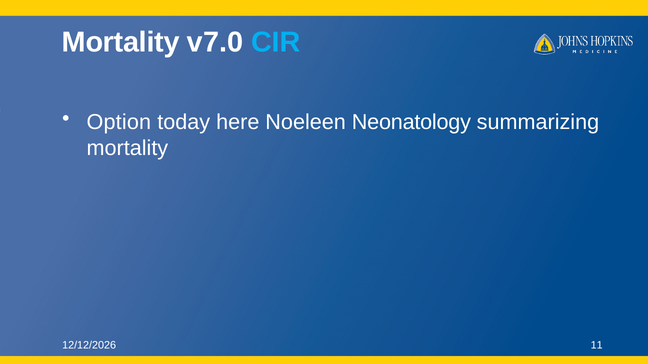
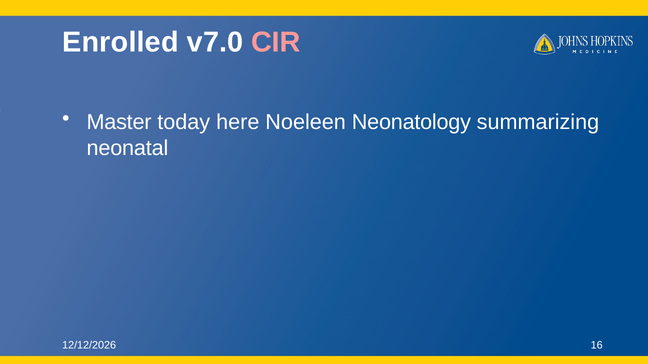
Mortality: Mortality -> Enrolled (121, 43)
CIR colour: light blue -> pink (276, 43)
Option: Option -> Master (119, 122)
mortality: mortality -> neonatal (127, 148)
11: 11 -> 16 (597, 346)
